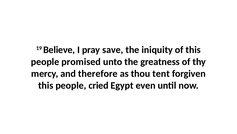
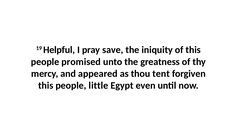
Believe: Believe -> Helpful (59, 50)
therefore: therefore -> appeared (98, 73)
cried: cried -> little (98, 85)
